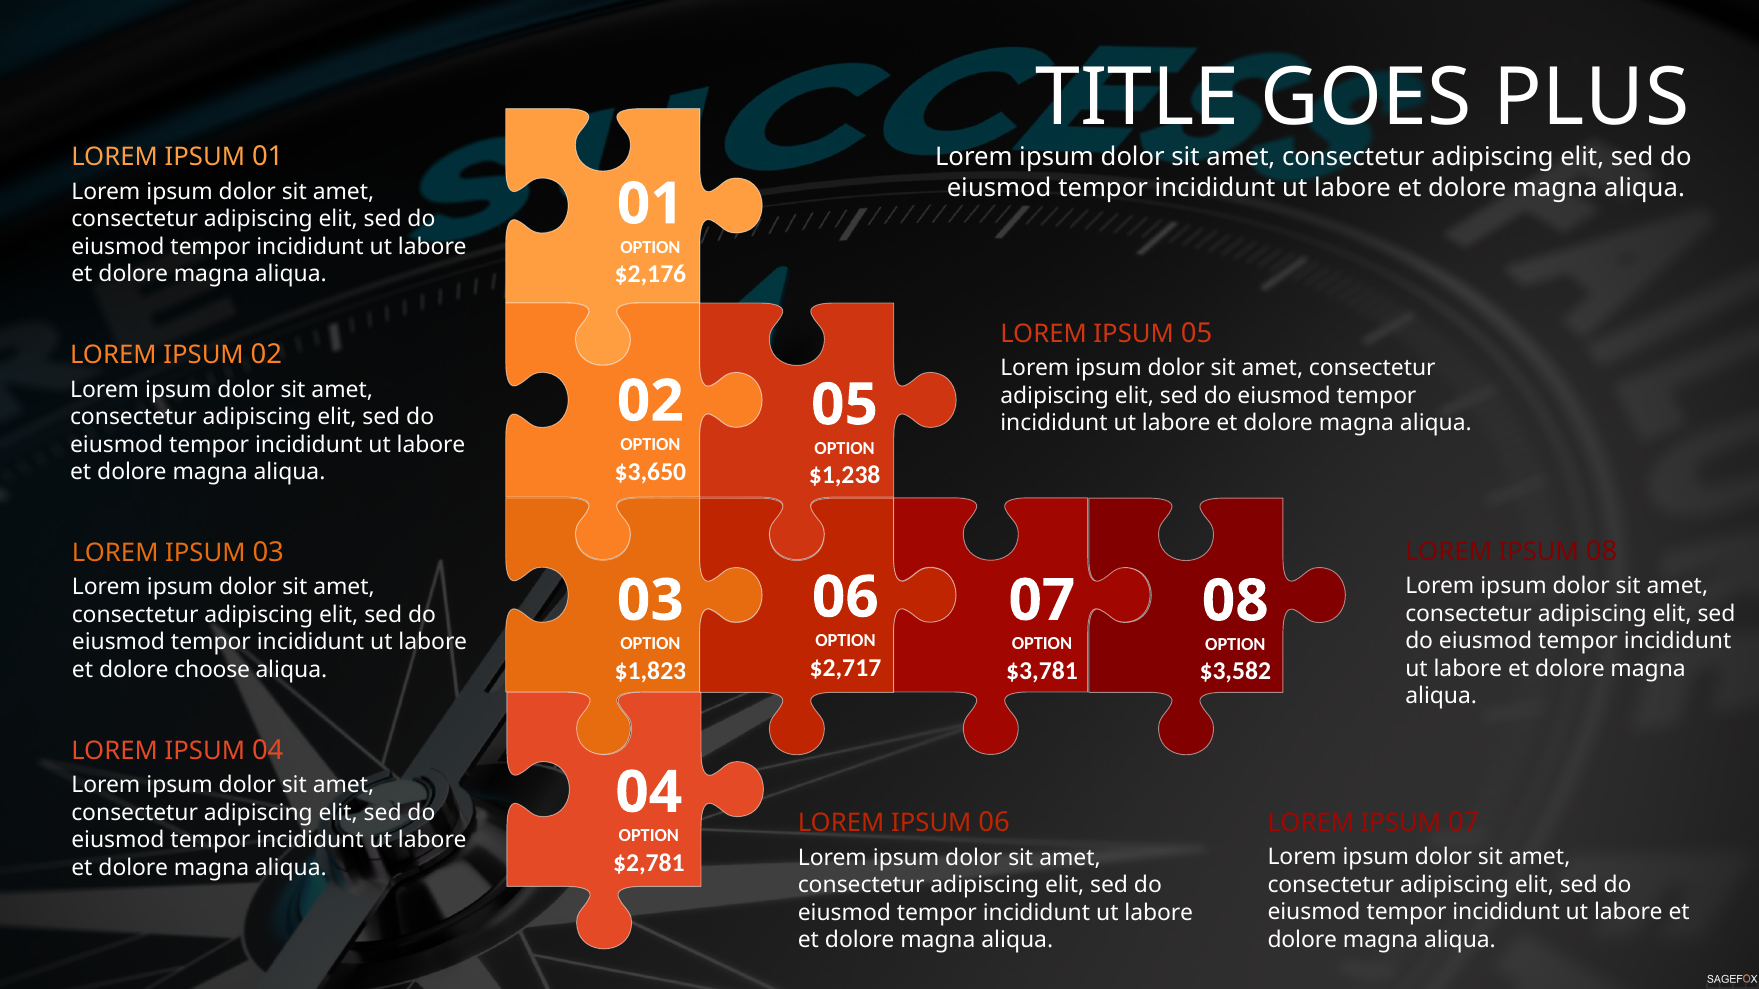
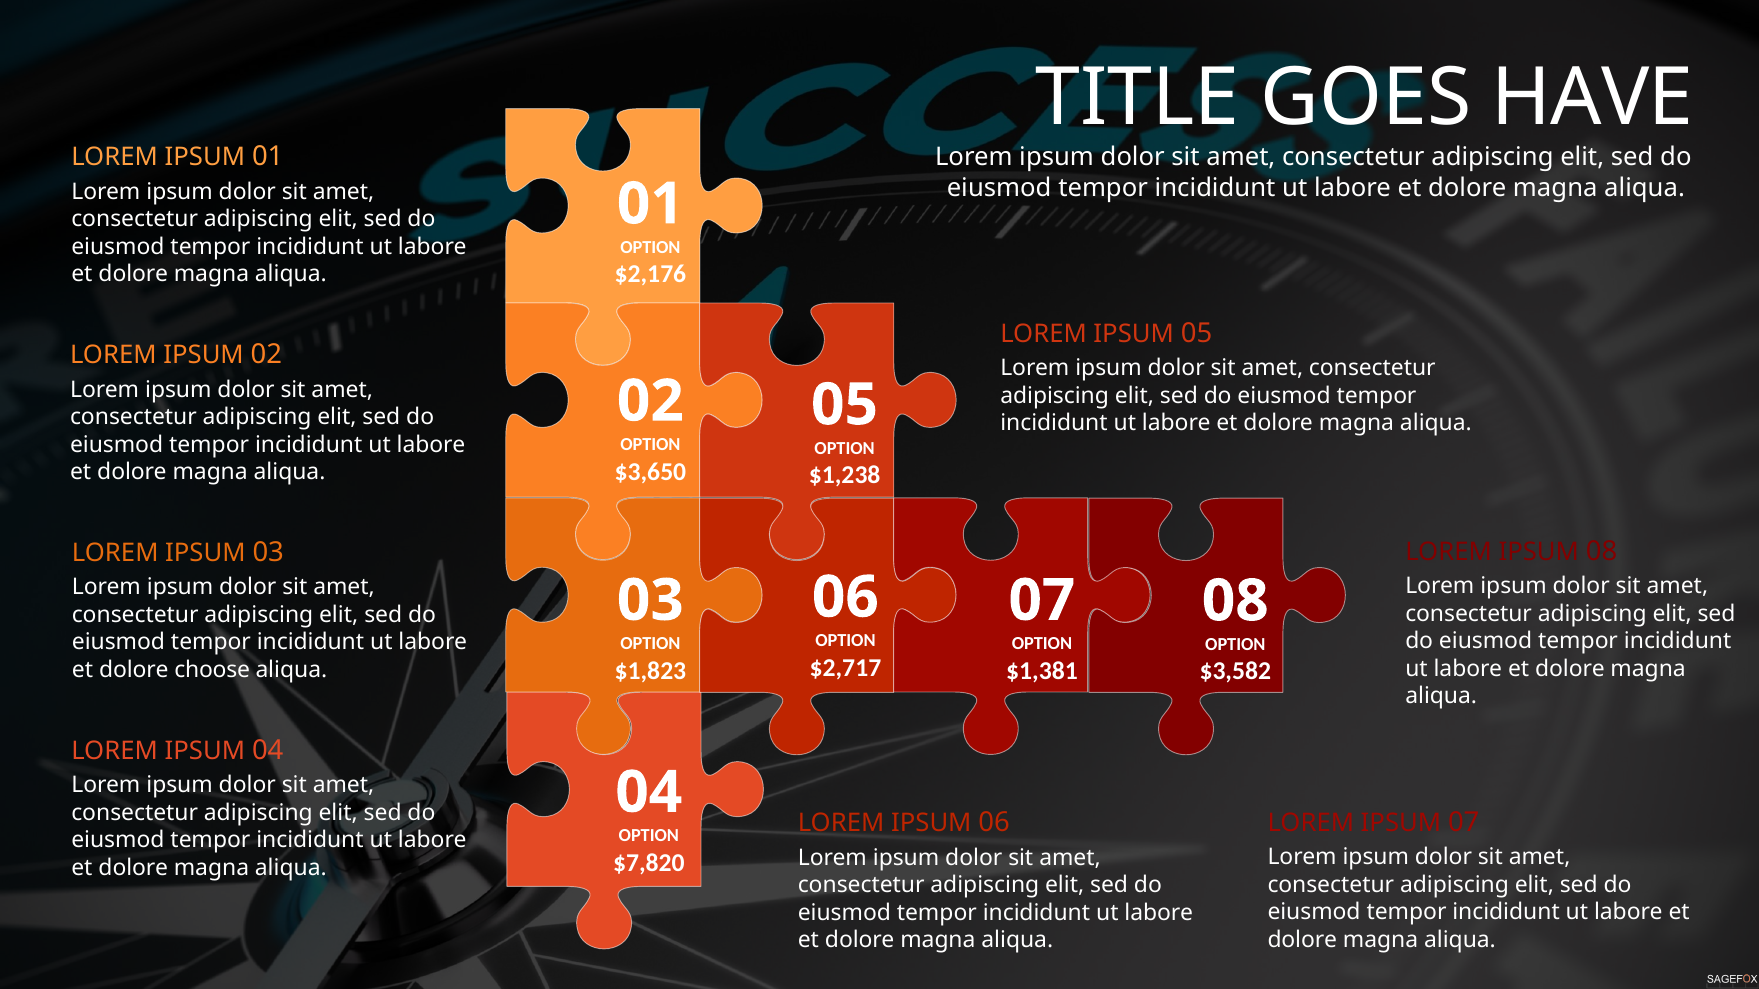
PLUS: PLUS -> HAVE (1592, 98)
$3,781: $3,781 -> $1,381 (1042, 671)
$2,781: $2,781 -> $7,820 (649, 863)
